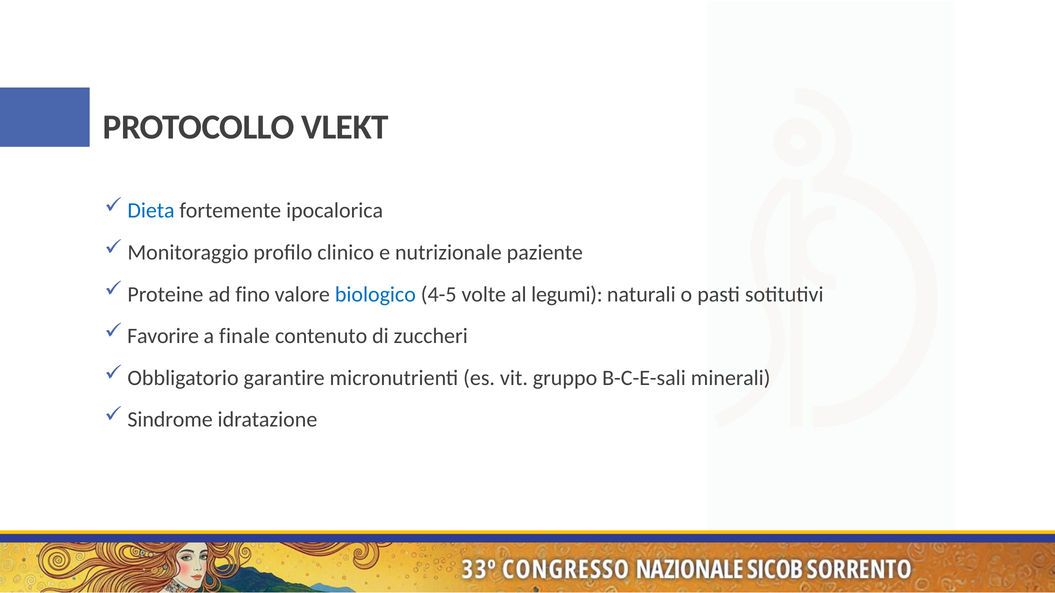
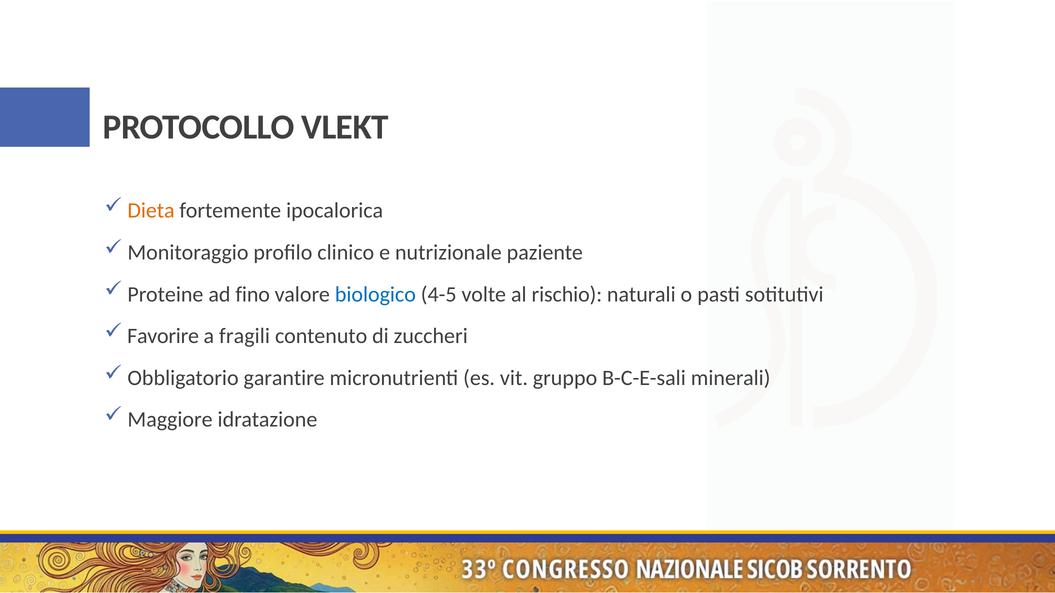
Dieta colour: blue -> orange (151, 211)
legumi: legumi -> rischio (567, 294)
finale: finale -> fragili (245, 336)
Sindrome: Sindrome -> Maggiore (170, 420)
